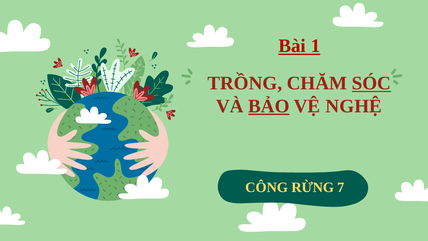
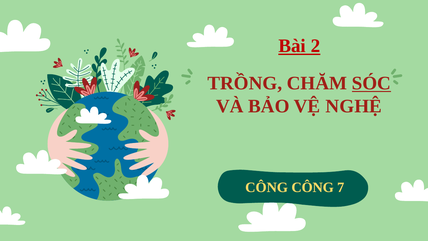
1: 1 -> 2 (315, 46)
BẢO underline: present -> none (269, 106)
CÔNG RỪNG: RỪNG -> CÔNG (313, 187)
